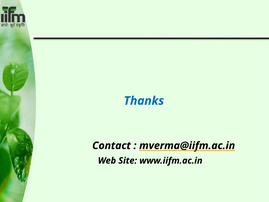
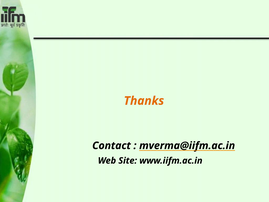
Thanks colour: blue -> orange (144, 101)
